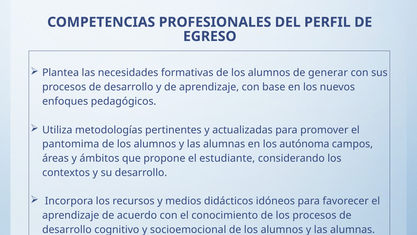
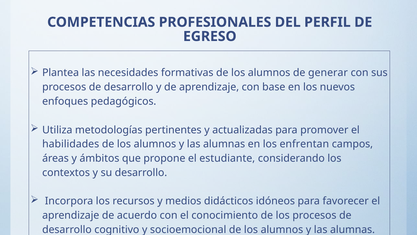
pantomima: pantomima -> habilidades (71, 144)
autónoma: autónoma -> enfrentan (304, 144)
